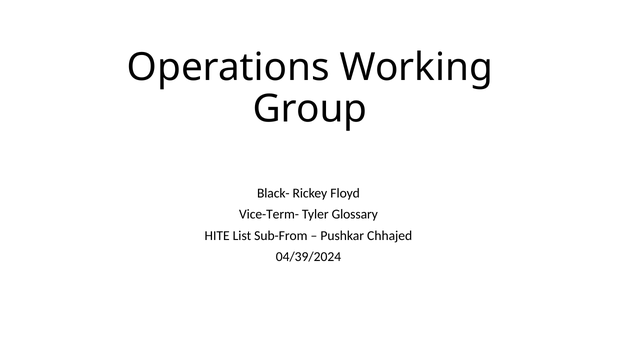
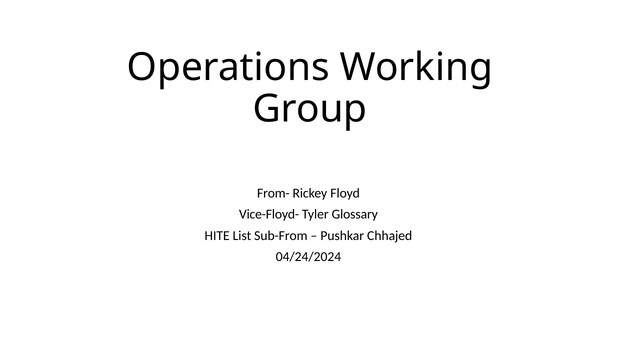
Black-: Black- -> From- (273, 193)
Vice-Term-: Vice-Term- -> Vice-Floyd- (269, 214)
04/39/2024: 04/39/2024 -> 04/24/2024 (308, 257)
